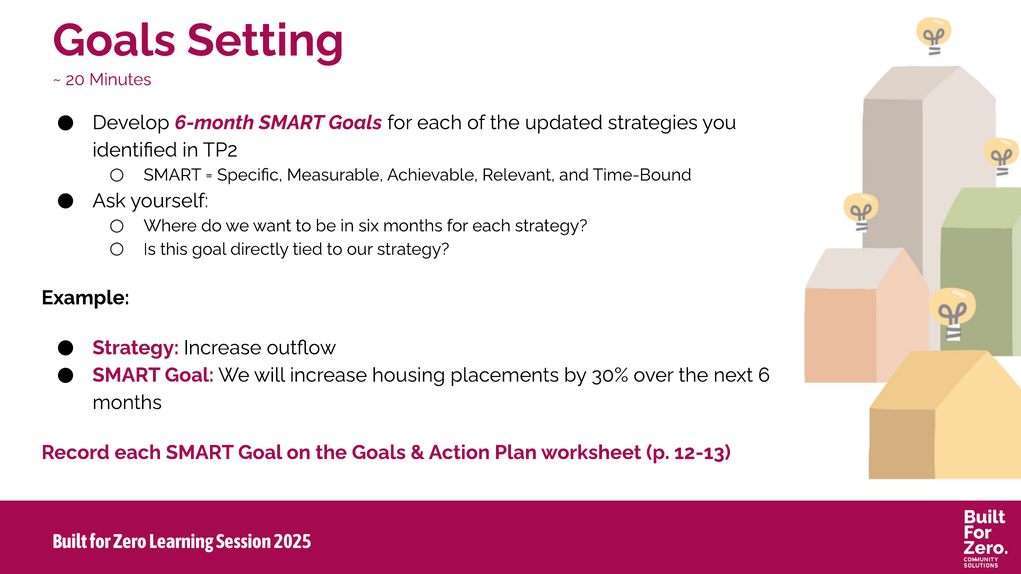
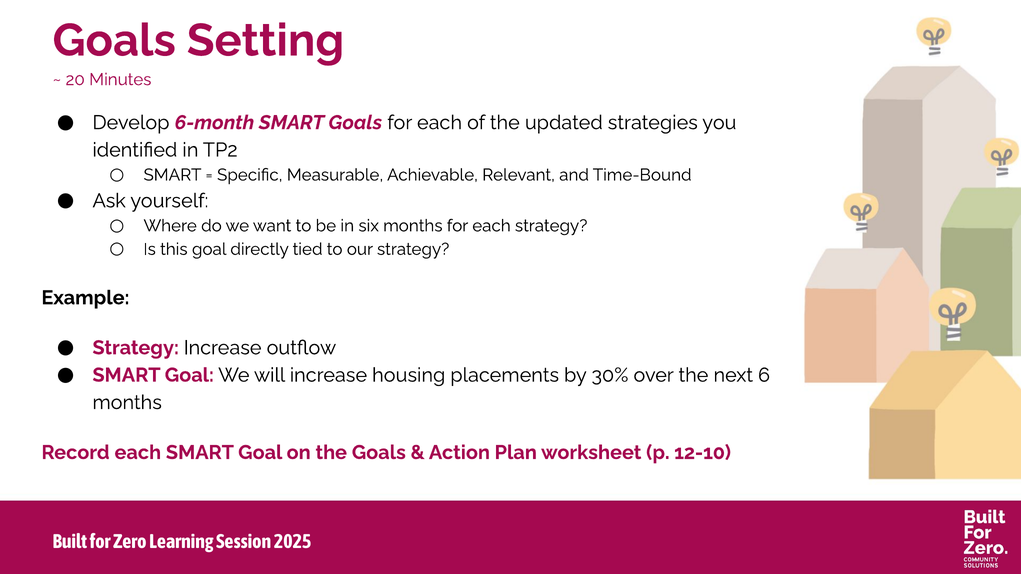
12-13: 12-13 -> 12-10 (703, 453)
